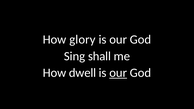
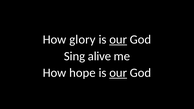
our underline: none -> present (118, 40)
shall: shall -> alive (99, 56)
dwell: dwell -> hope (82, 73)
